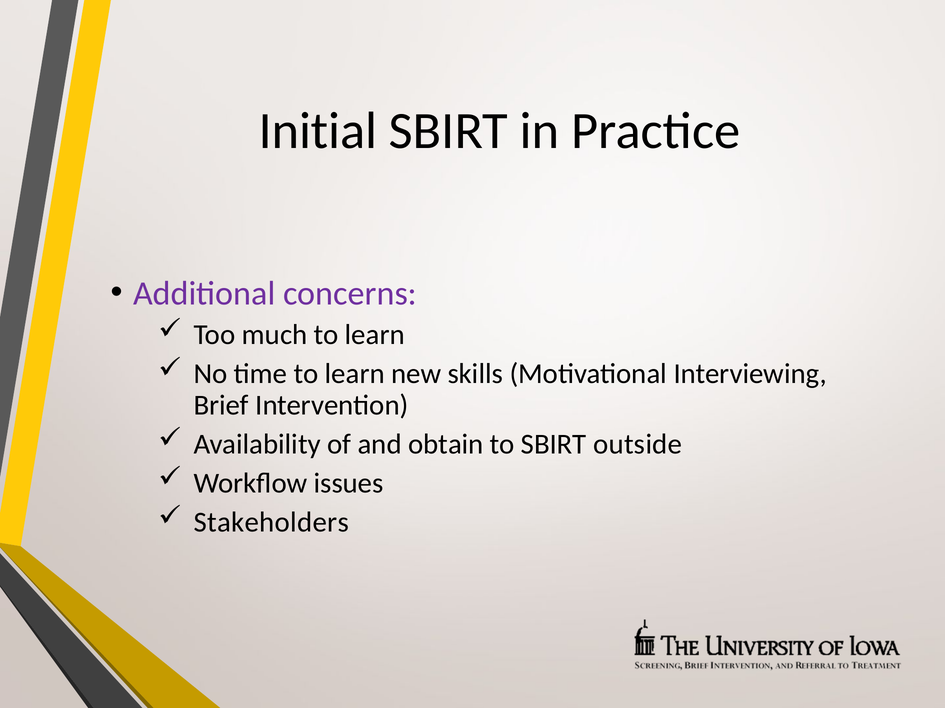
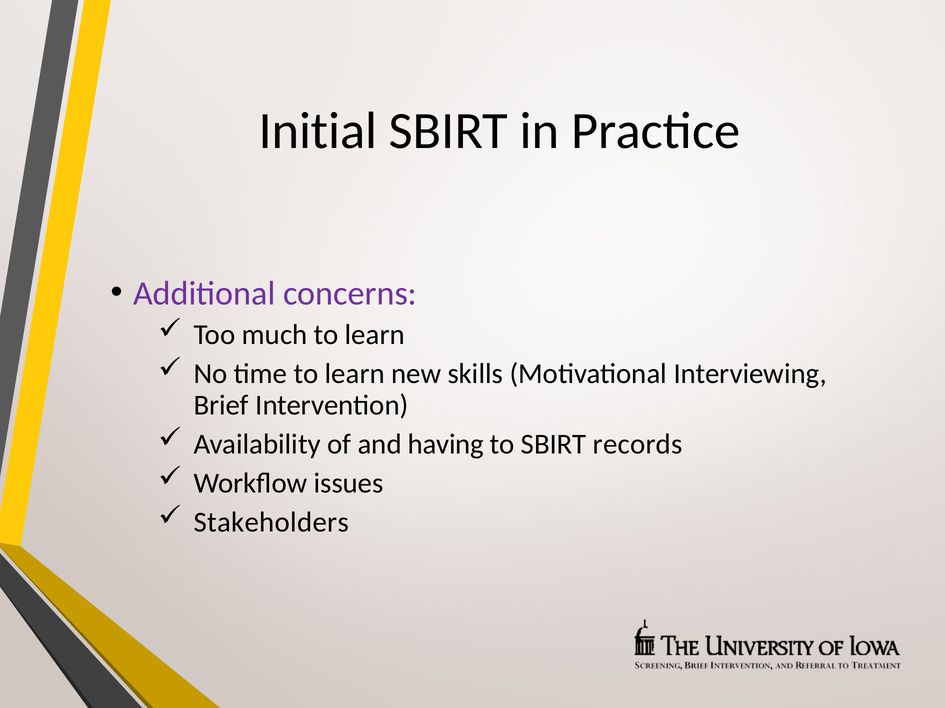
obtain: obtain -> having (446, 444)
outside: outside -> records (638, 444)
